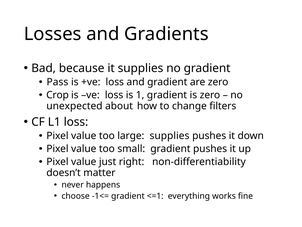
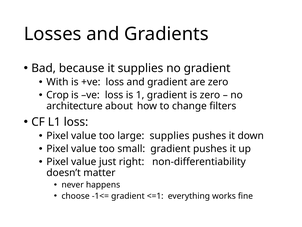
Pass: Pass -> With (57, 82)
unexpected: unexpected -> architecture (75, 106)
